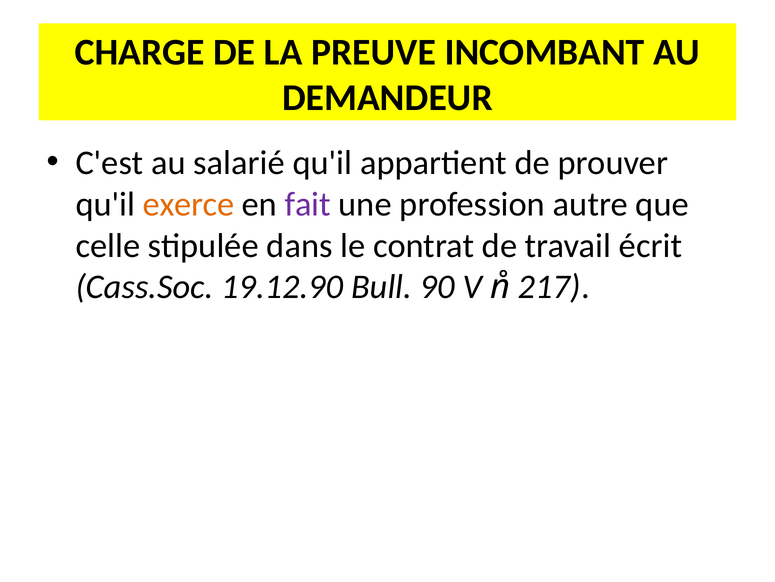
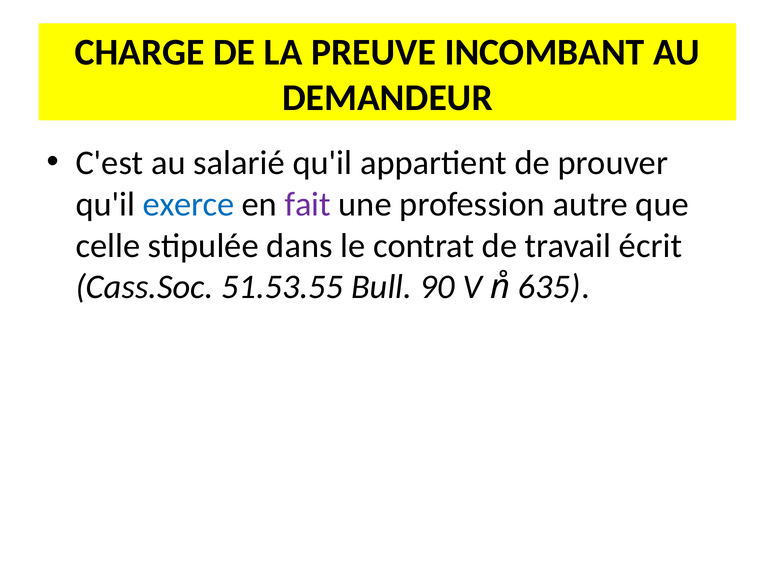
exerce colour: orange -> blue (189, 204)
19.12.90: 19.12.90 -> 51.53.55 (282, 287)
217: 217 -> 635 (549, 287)
